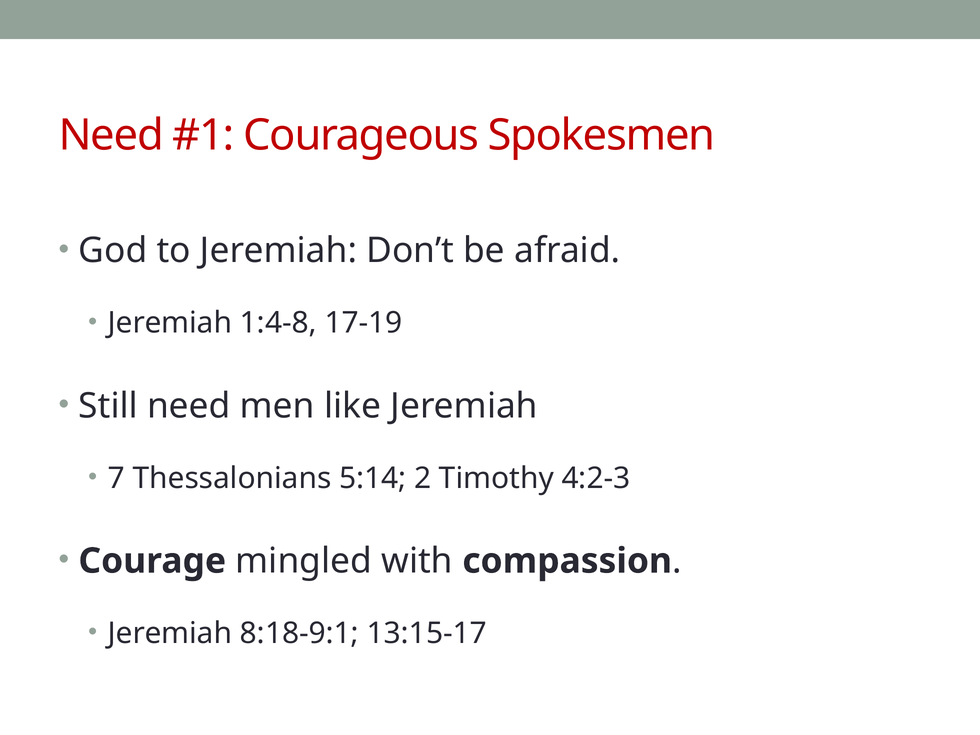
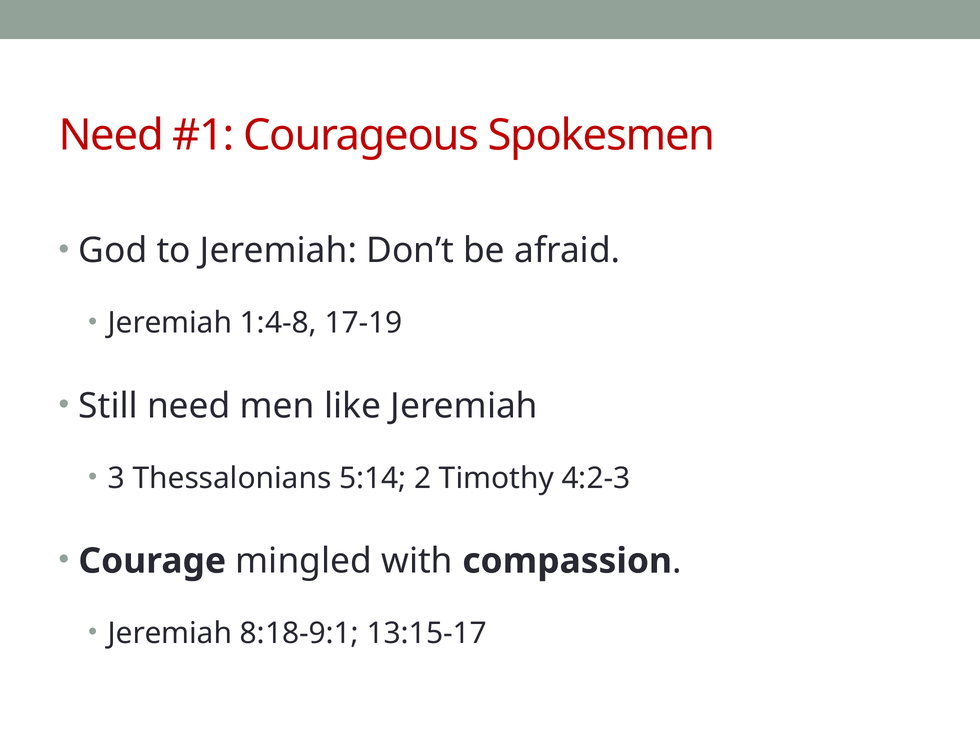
7: 7 -> 3 (116, 478)
